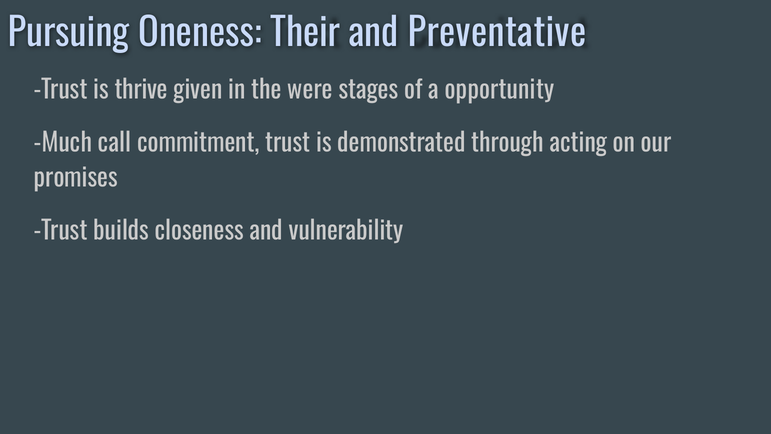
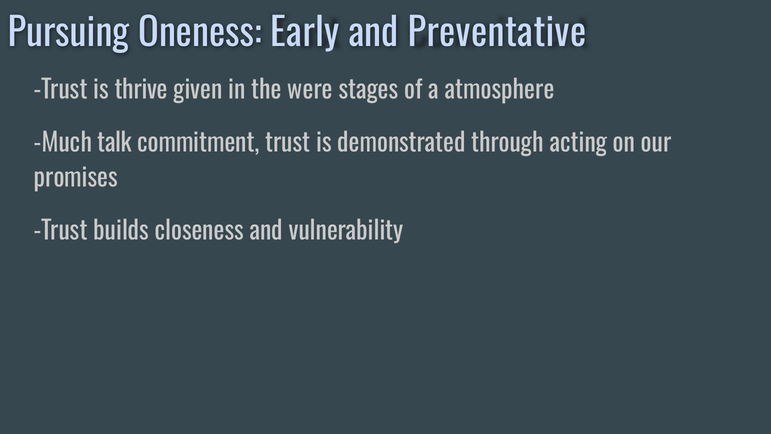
Their: Their -> Early (305, 34)
opportunity: opportunity -> atmosphere (500, 90)
call: call -> talk (115, 143)
